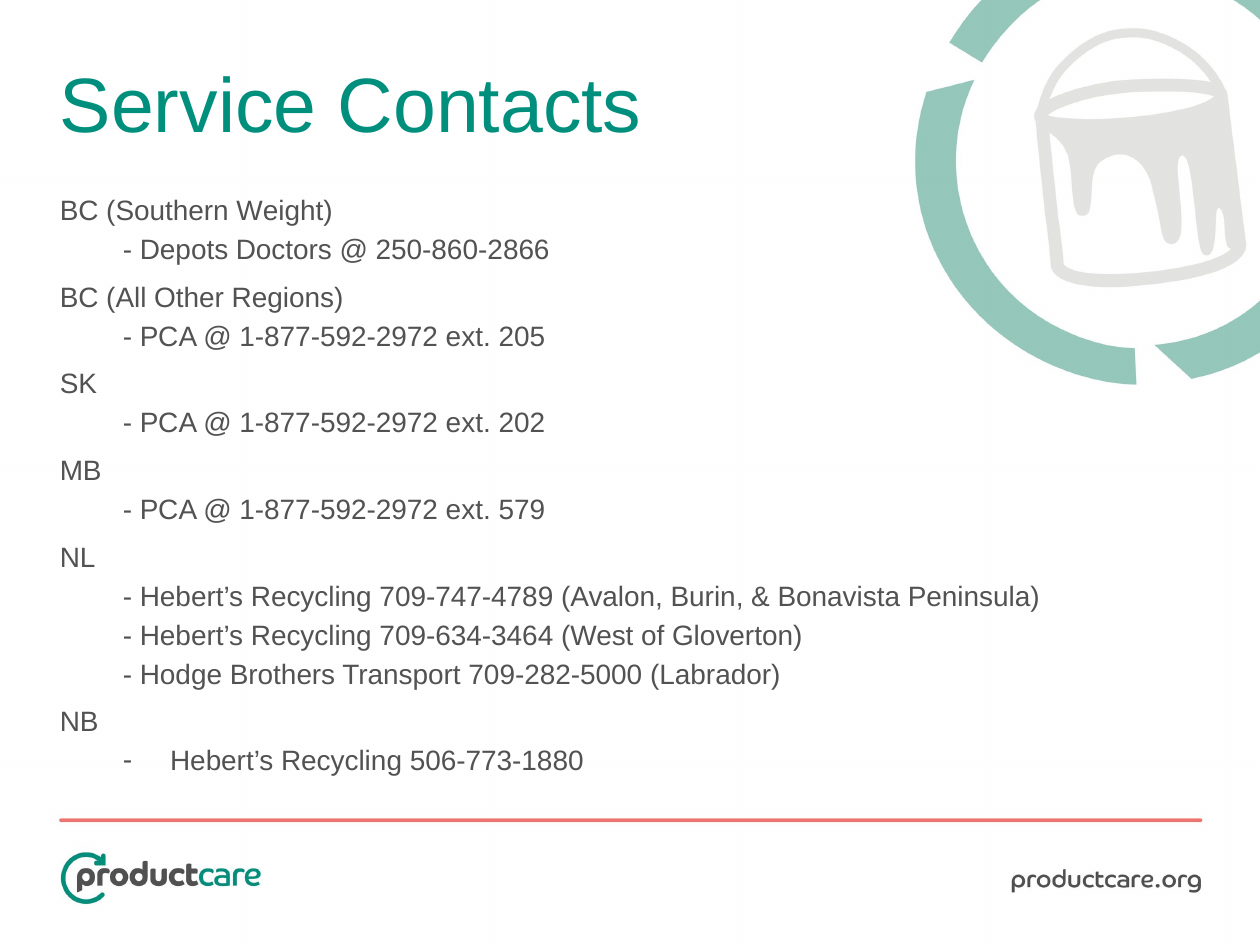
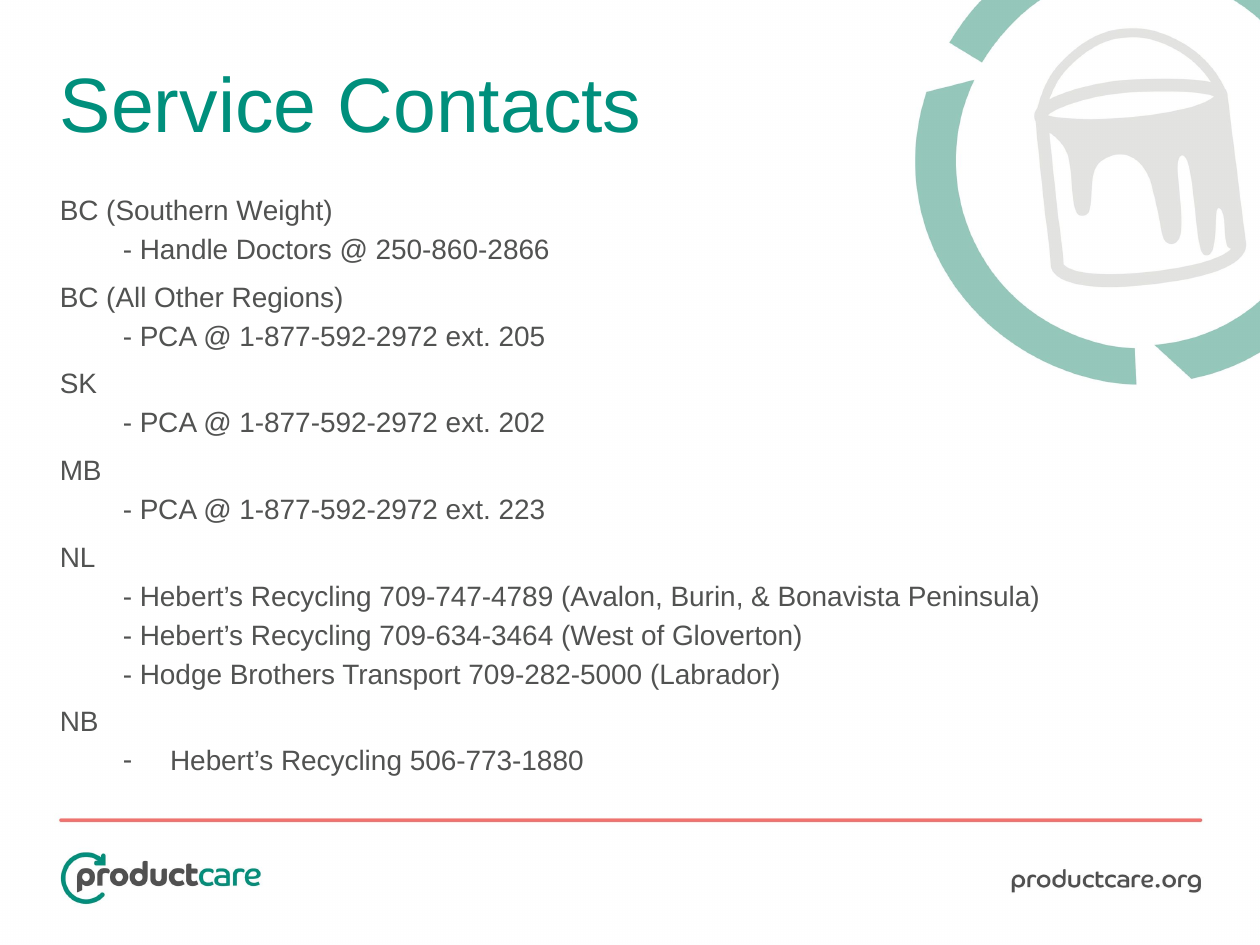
Depots: Depots -> Handle (184, 250)
579: 579 -> 223 (522, 510)
